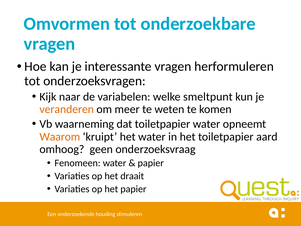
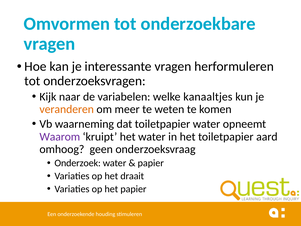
smeltpunt: smeltpunt -> kanaaltjes (208, 97)
Waarom colour: orange -> purple (60, 137)
Fenomeen: Fenomeen -> Onderzoek (78, 163)
